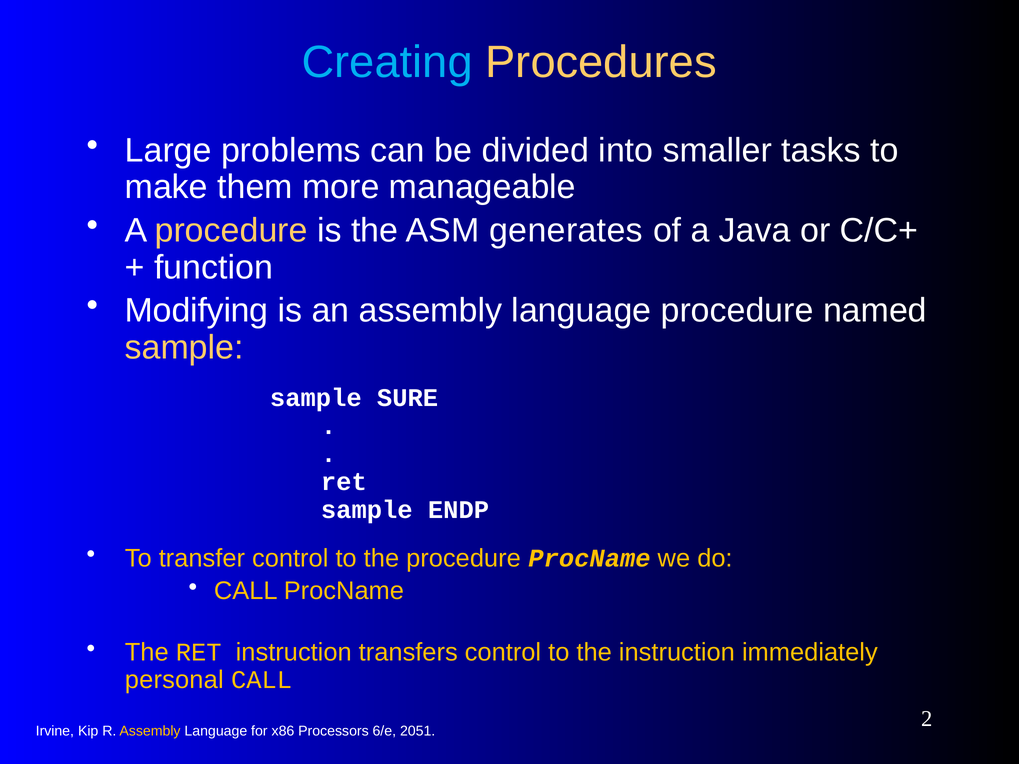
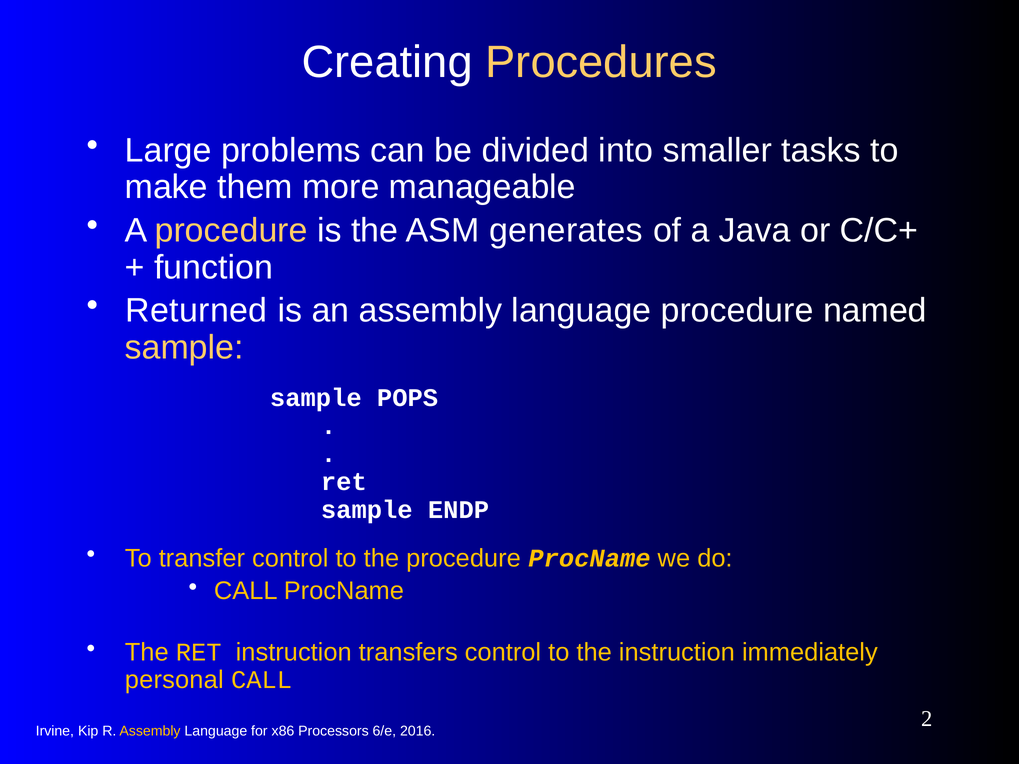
Creating colour: light blue -> white (387, 63)
Modifying: Modifying -> Returned (196, 311)
SURE: SURE -> POPS (408, 398)
2051: 2051 -> 2016 (418, 731)
